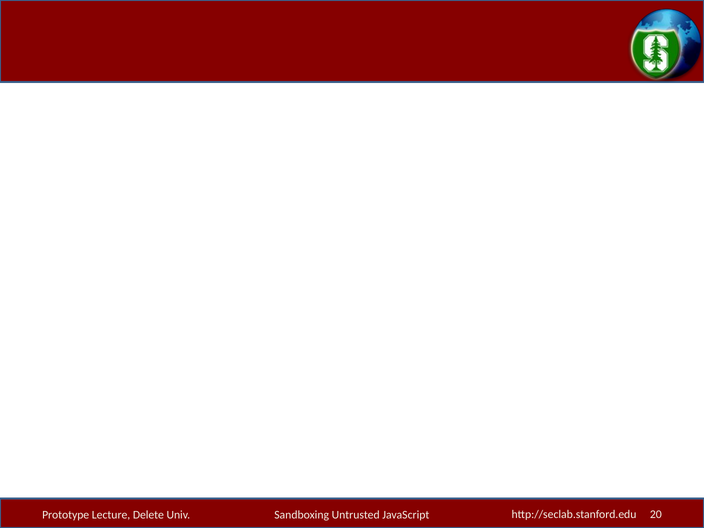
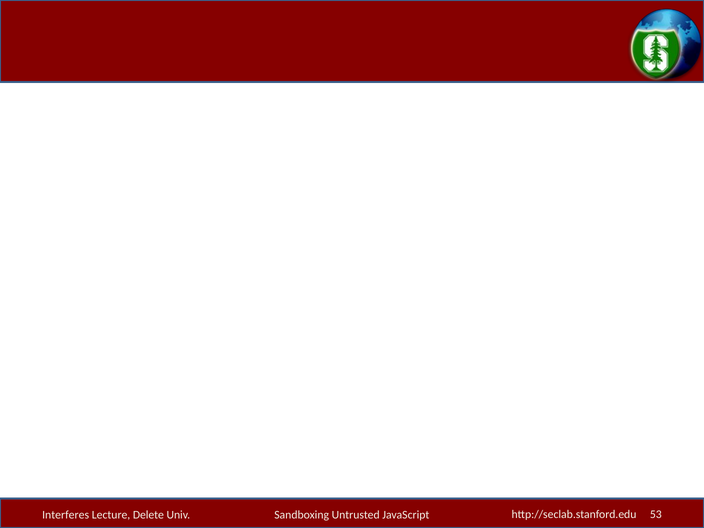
Prototype: Prototype -> Interferes (66, 515)
20: 20 -> 53 (656, 515)
